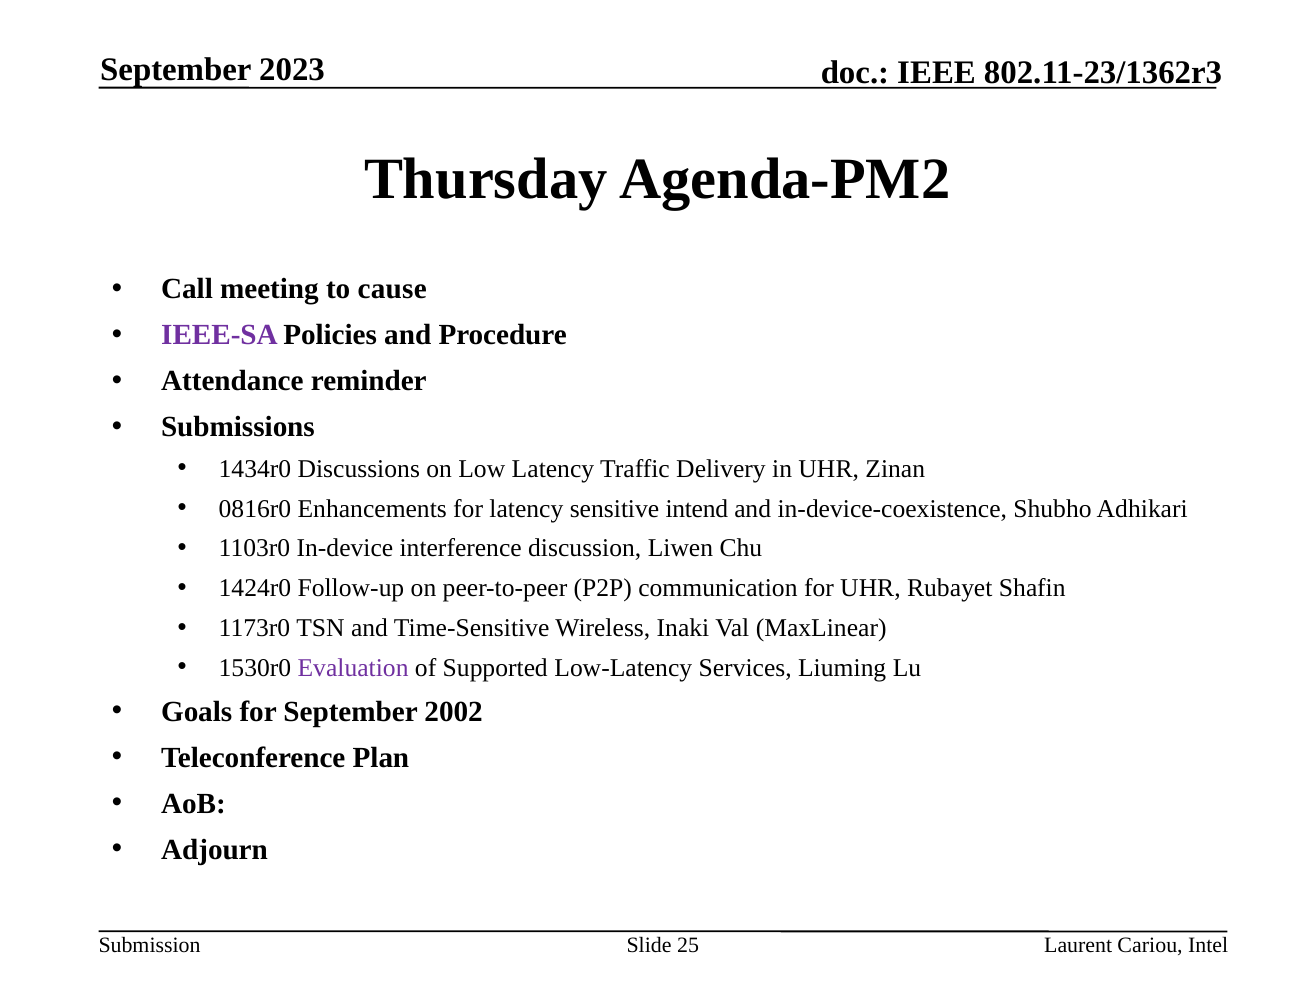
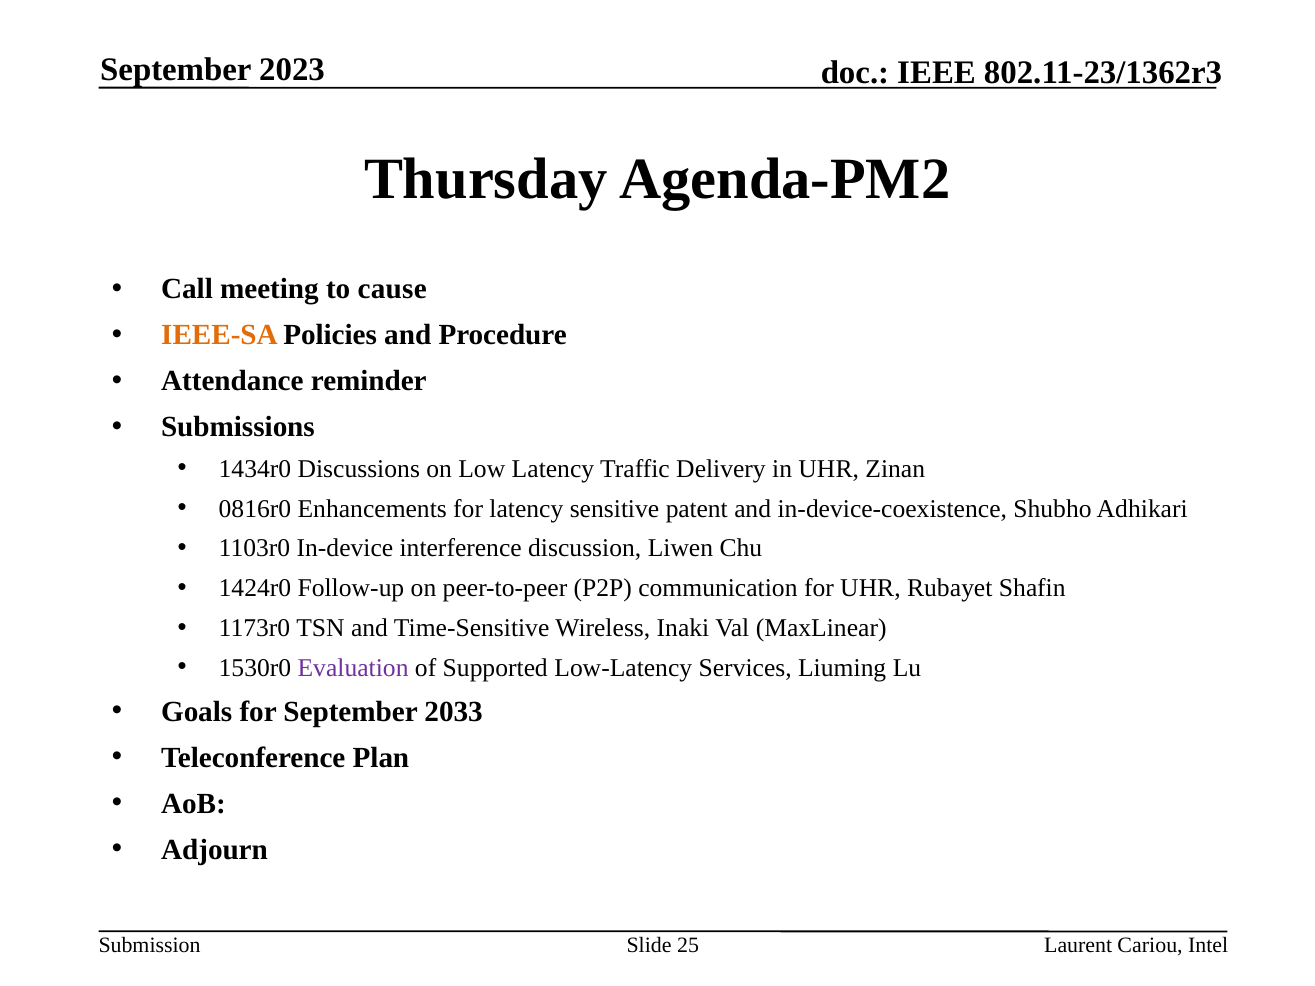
IEEE-SA colour: purple -> orange (219, 335)
intend: intend -> patent (697, 509)
2002: 2002 -> 2033 (454, 712)
